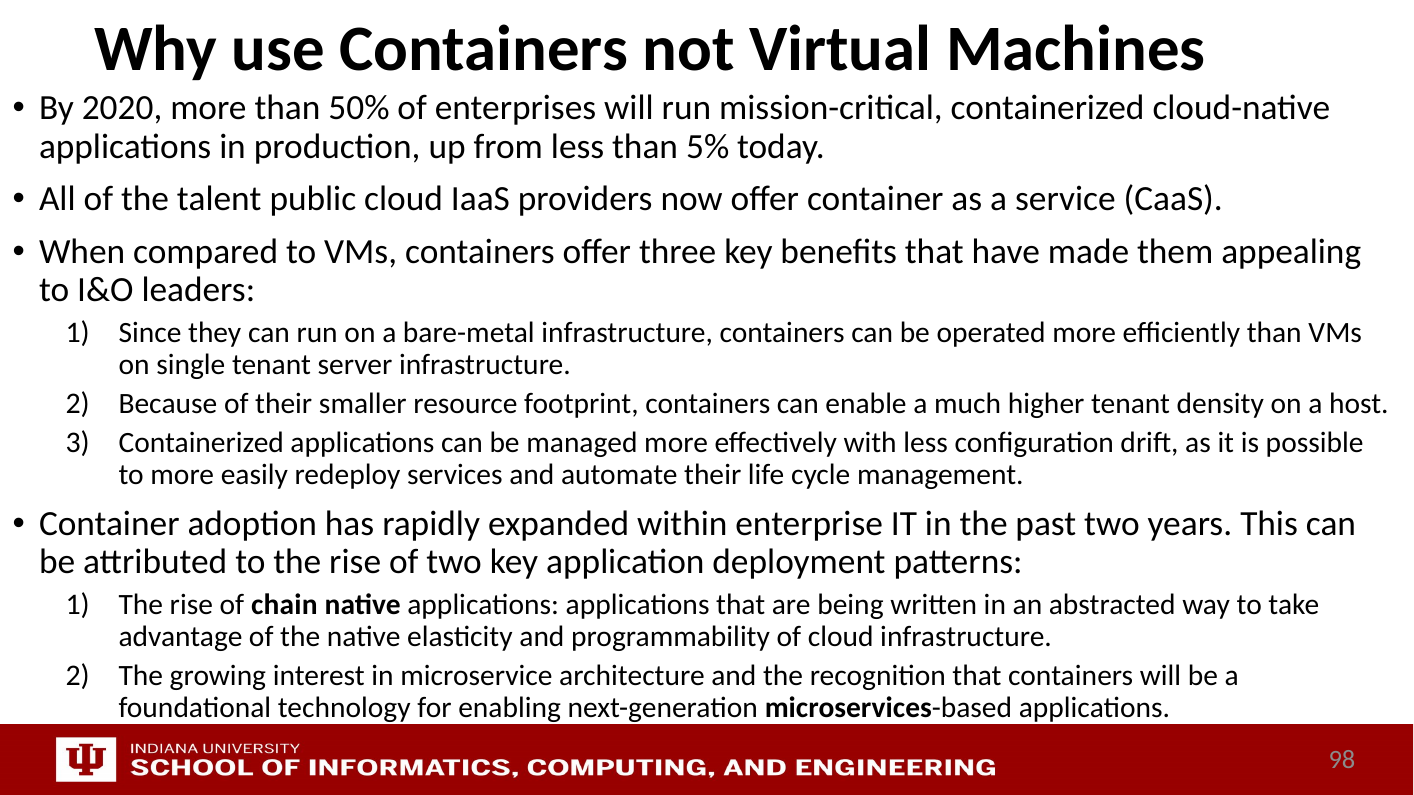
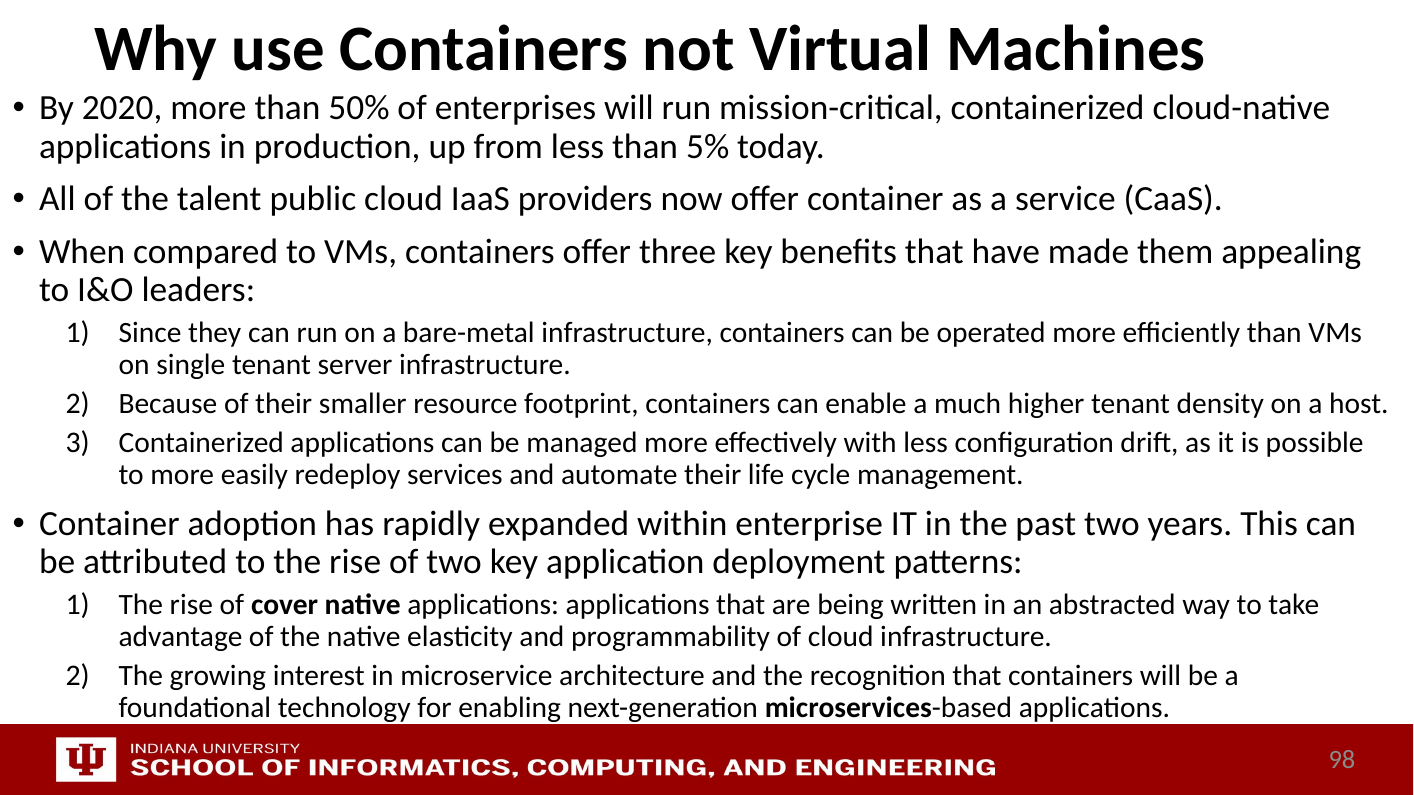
chain: chain -> cover (285, 605)
